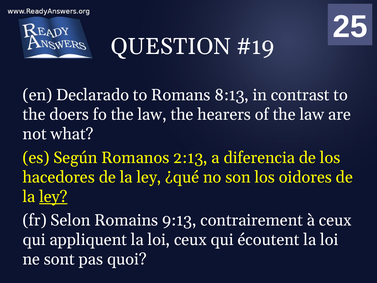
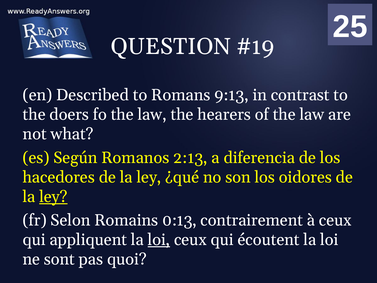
Declarado: Declarado -> Described (93, 95)
8:13: 8:13 -> 9:13 (231, 95)
9:13: 9:13 -> 0:13 (179, 220)
loi underline: none -> present (159, 240)
